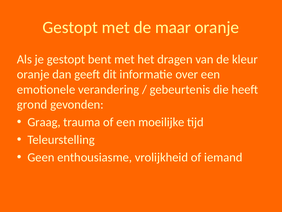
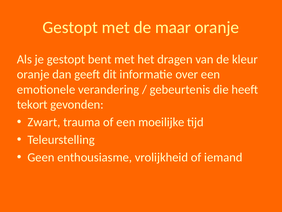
grond: grond -> tekort (32, 104)
Graag: Graag -> Zwart (44, 122)
